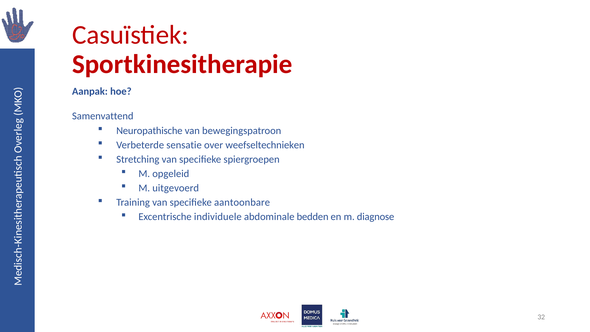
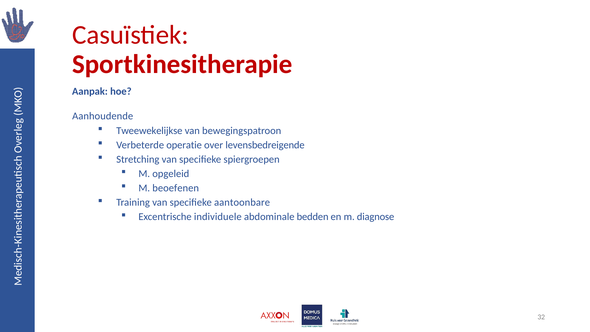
Samenvattend: Samenvattend -> Aanhoudende (103, 116)
Neuropathische: Neuropathische -> Tweewekelijkse (149, 131)
sensatie: sensatie -> operatie (184, 145)
weefseltechnieken: weefseltechnieken -> levensbedreigende (265, 145)
uitgevoerd: uitgevoerd -> beoefenen (176, 188)
